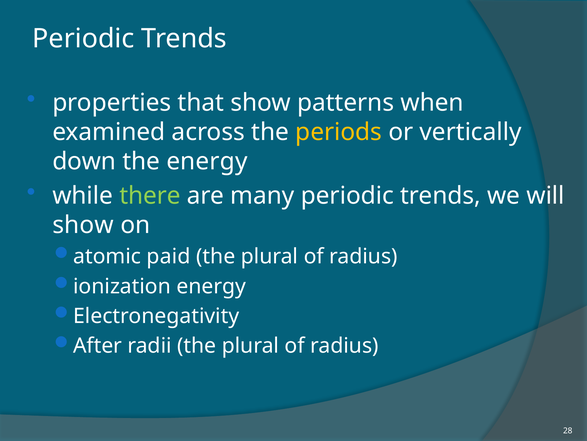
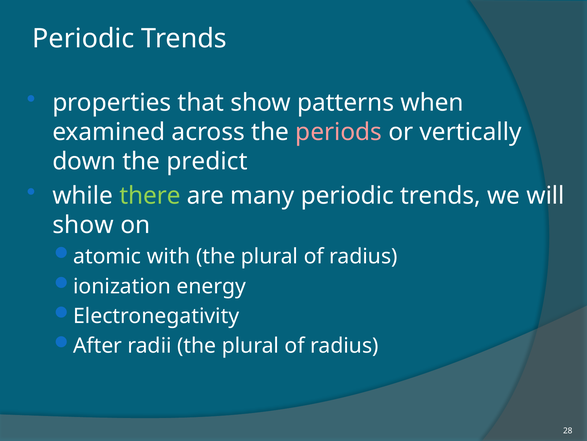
periods colour: yellow -> pink (339, 132)
the energy: energy -> predict (207, 161)
paid: paid -> with (169, 256)
